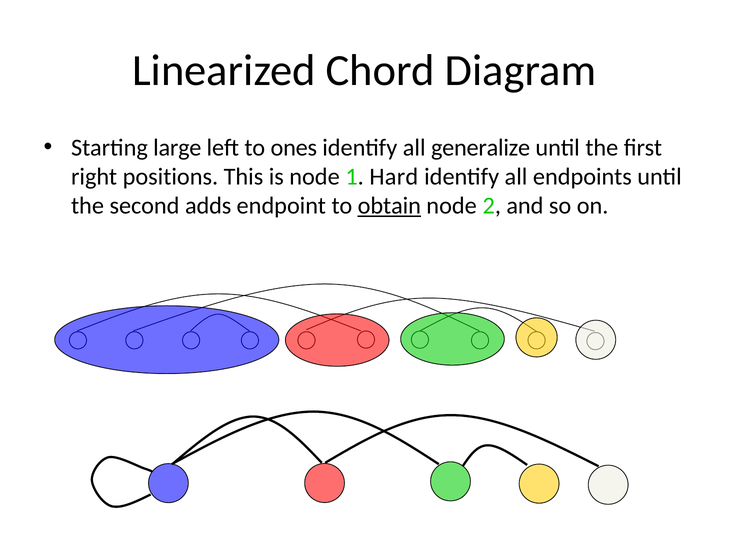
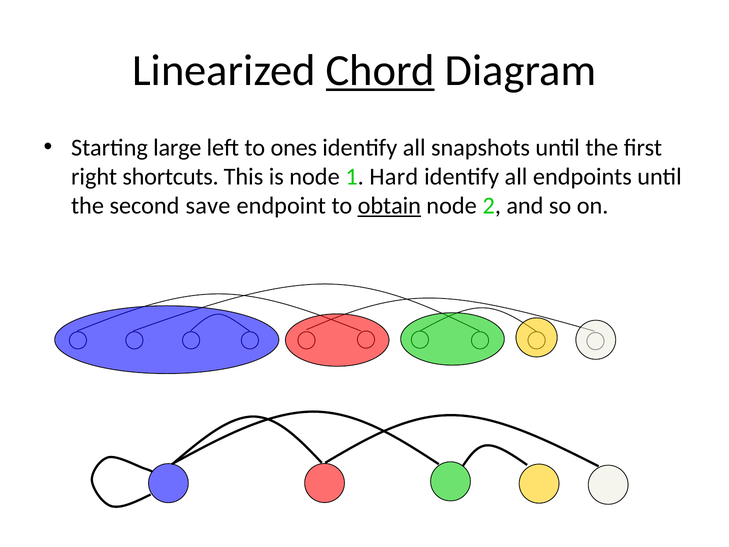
Chord underline: none -> present (380, 71)
generalize: generalize -> snapshots (481, 148)
positions: positions -> shortcuts (171, 177)
adds: adds -> save (208, 206)
